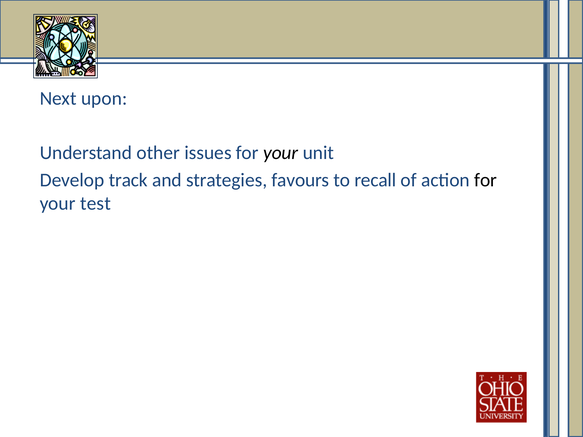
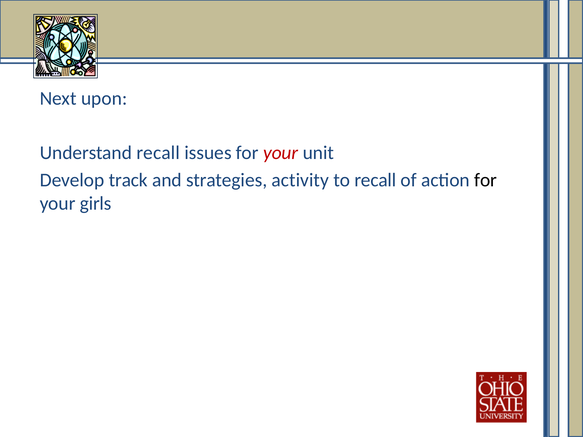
Understand other: other -> recall (158, 153)
your colour: black -> red (281, 153)
favours: favours -> activity (300, 180)
test: test -> girls (96, 203)
